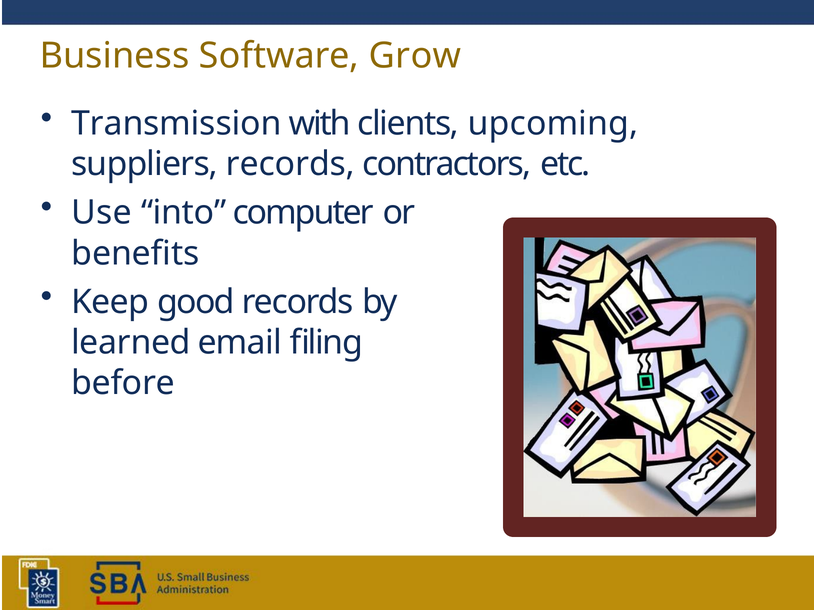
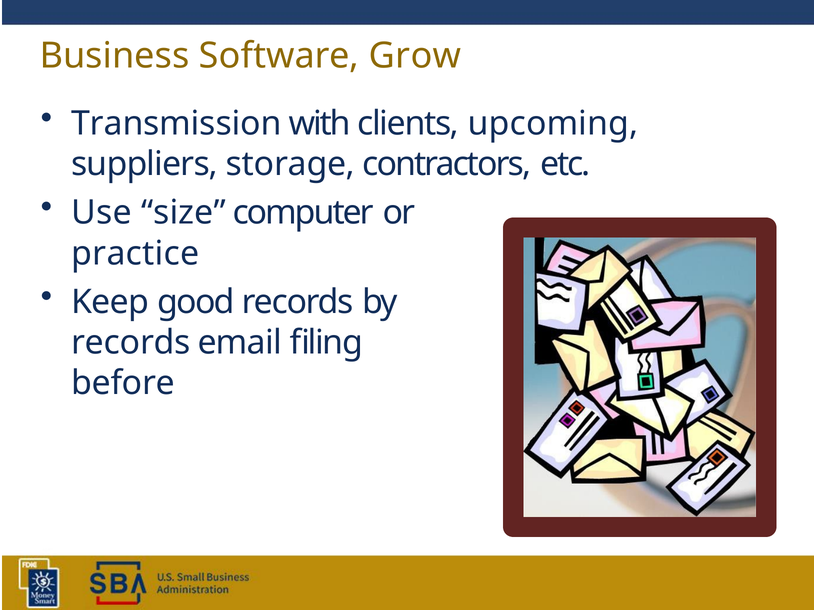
suppliers records: records -> storage (290, 164)
into: into -> size (183, 213)
benefits: benefits -> practice (135, 254)
learned: learned -> records (131, 343)
